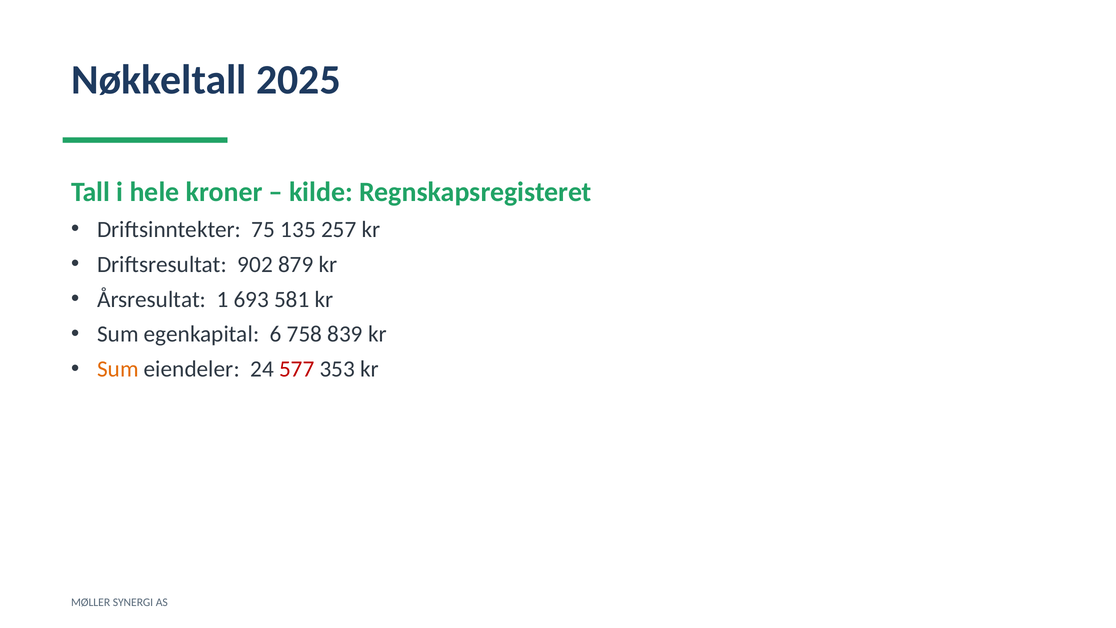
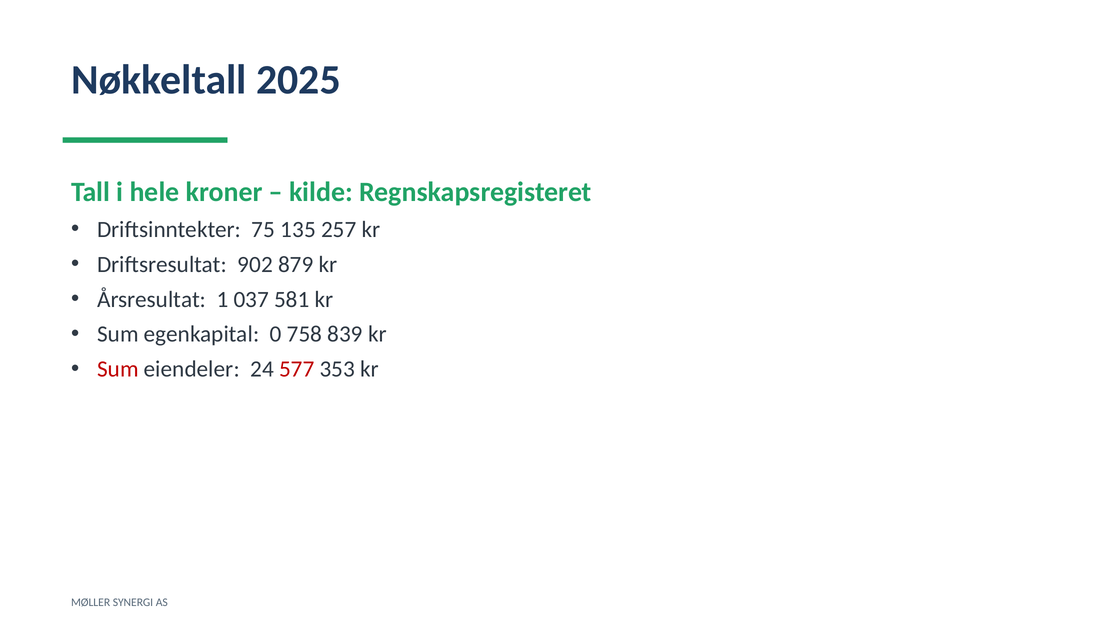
693: 693 -> 037 (251, 299)
6: 6 -> 0 (276, 334)
Sum colour: orange -> red (118, 369)
